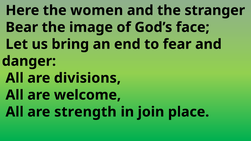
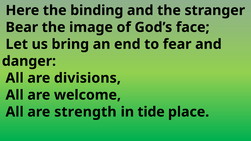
women: women -> binding (97, 10)
join: join -> tide (151, 112)
